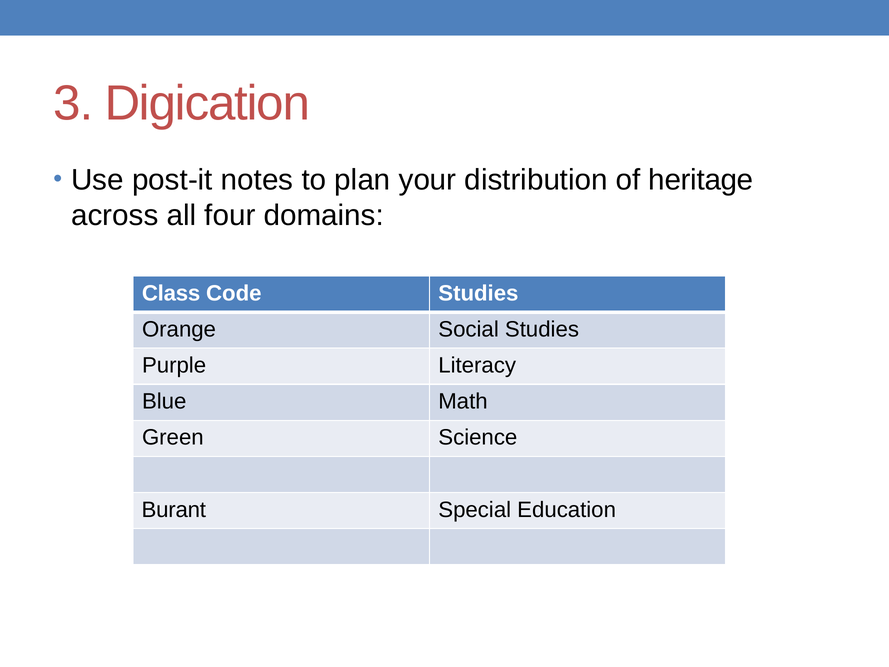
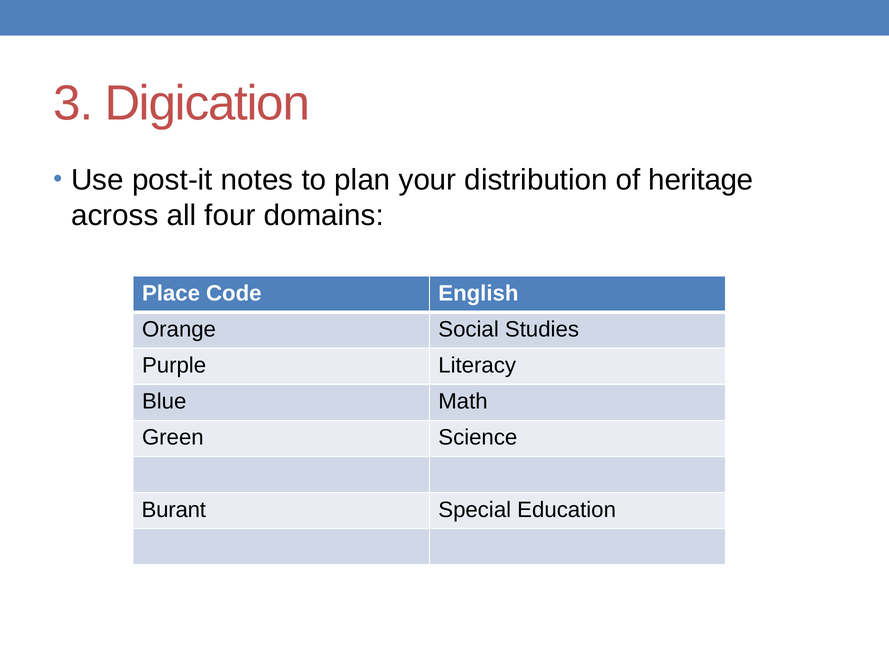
Class: Class -> Place (171, 293)
Code Studies: Studies -> English (478, 293)
